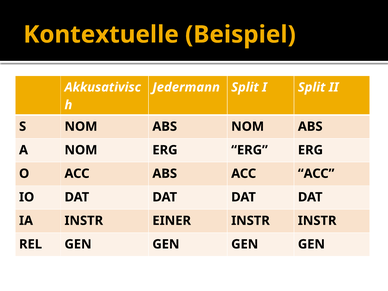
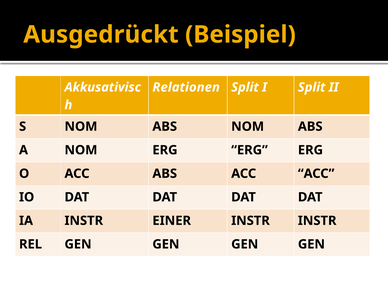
Kontextuelle: Kontextuelle -> Ausgedrückt (101, 35)
Jedermann: Jedermann -> Relationen (186, 87)
